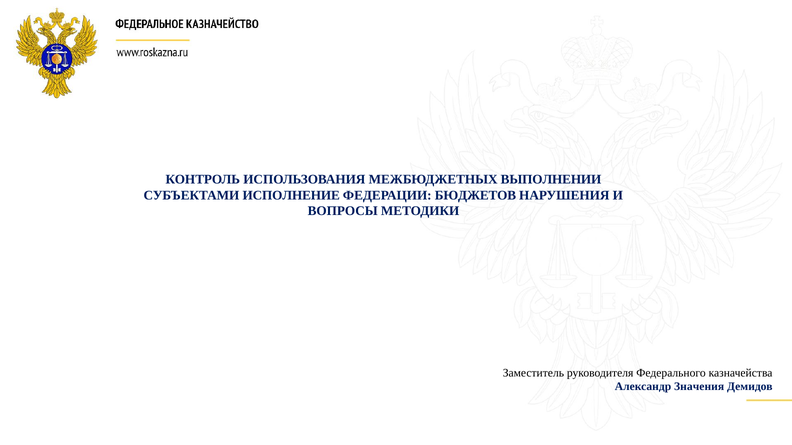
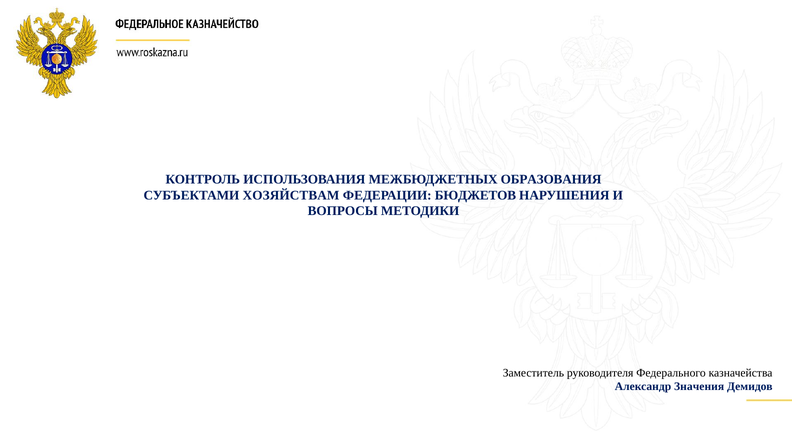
ВЫПОЛНЕНИИ: ВЫПОЛНЕНИИ -> ОБРАЗОВАНИЯ (551, 180)
ИСПОЛНЕНИЕ: ИСПОЛНЕНИЕ -> ХОЗЯЙСТВАМ (291, 195)
